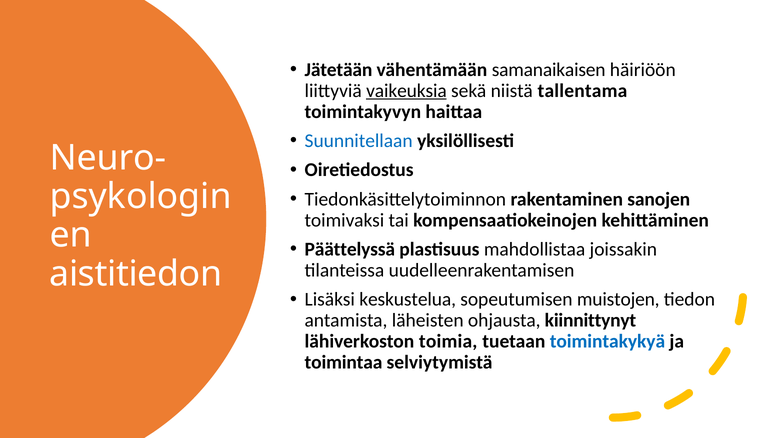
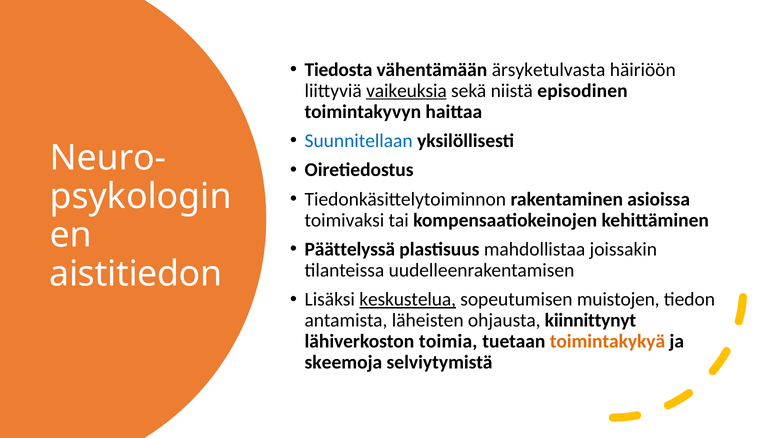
Jätetään: Jätetään -> Tiedosta (338, 70)
samanaikaisen: samanaikaisen -> ärsyketulvasta (549, 70)
tallentama: tallentama -> episodinen (582, 91)
sanojen: sanojen -> asioissa (659, 199)
keskustelua underline: none -> present (408, 299)
toimintakykyä colour: blue -> orange (607, 342)
toimintaa: toimintaa -> skeemoja (343, 363)
